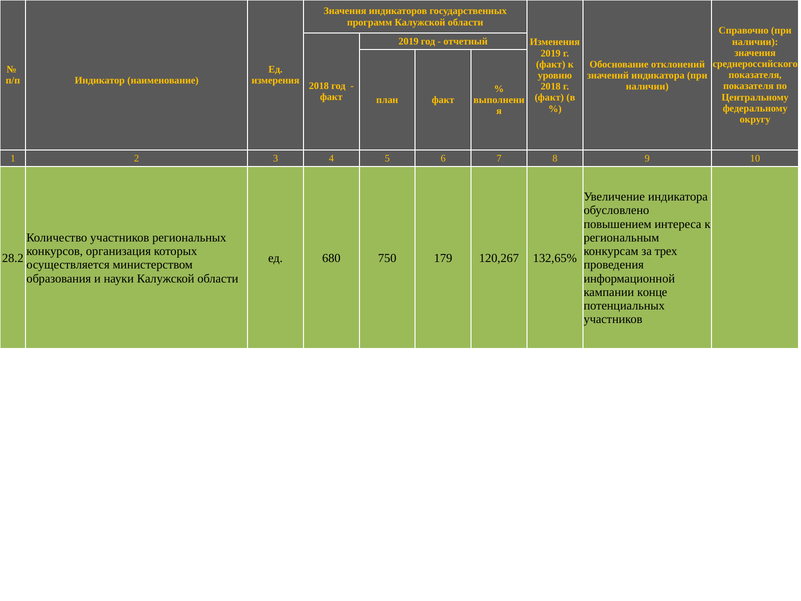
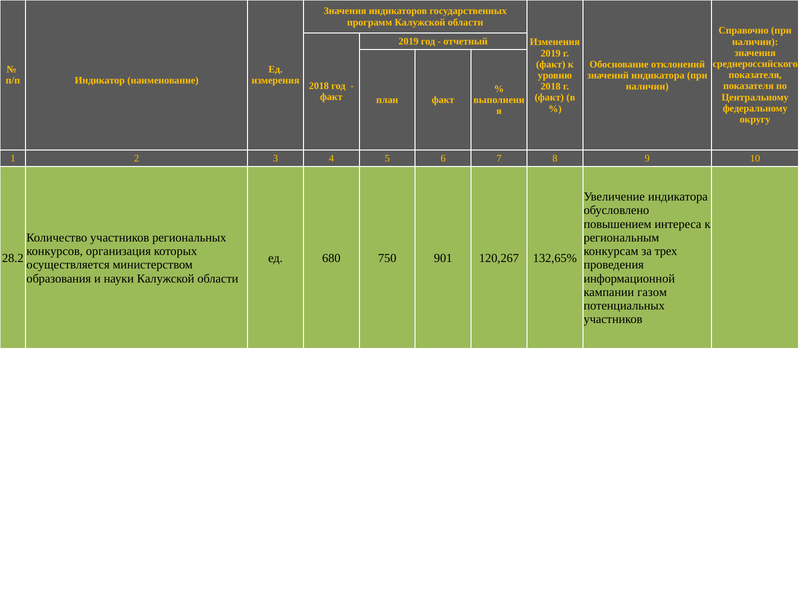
179: 179 -> 901 (443, 258)
конце: конце -> газом (652, 292)
